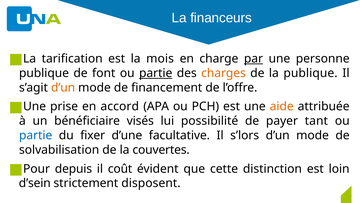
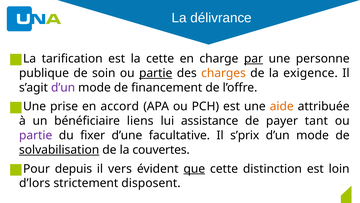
financeurs: financeurs -> délivrance (221, 18)
la mois: mois -> cette (160, 59)
font: font -> soin (104, 73)
la publique: publique -> exigence (311, 73)
d’un colour: orange -> purple (63, 87)
visés: visés -> liens (140, 121)
possibilité: possibilité -> assistance (210, 121)
partie colour: blue -> purple (36, 135)
s’lors: s’lors -> s’prix (245, 135)
solvabilisation underline: none -> present (59, 149)
coût: coût -> vers (120, 168)
que underline: none -> present (194, 168)
d’sein: d’sein -> d’lors (35, 183)
